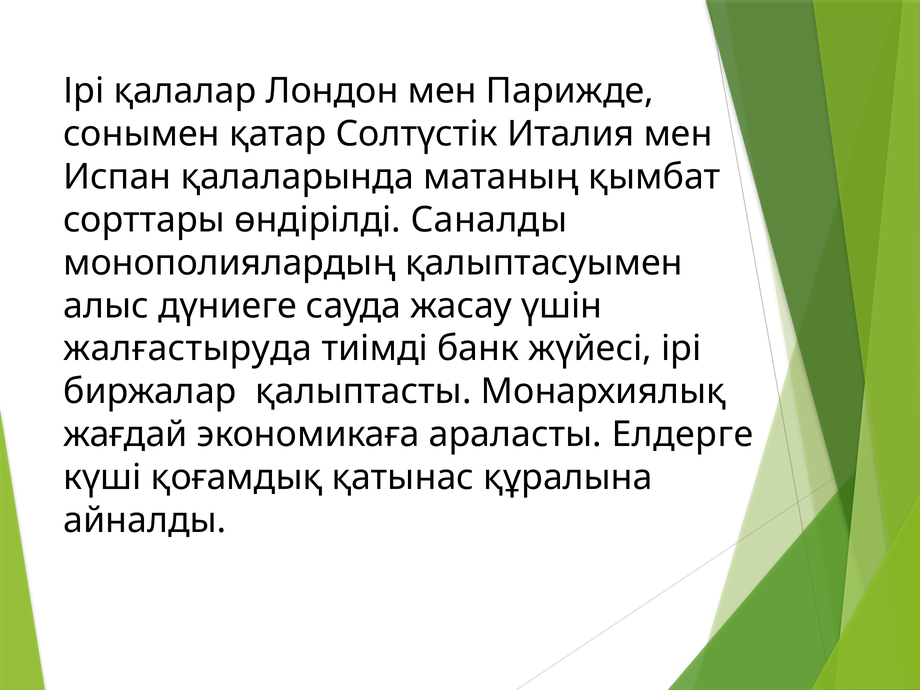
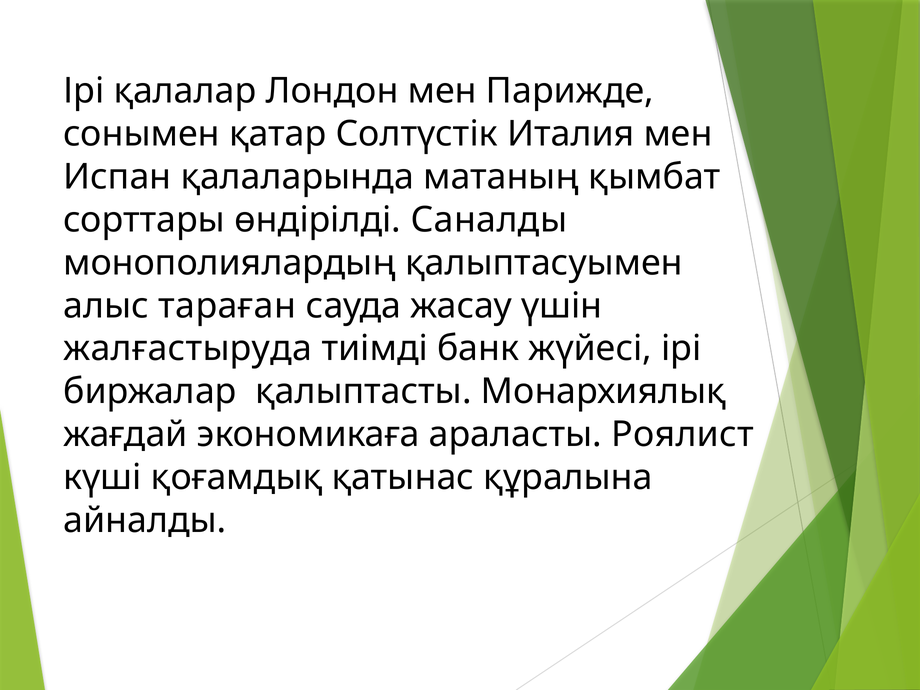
дүниеге: дүниеге -> тараған (227, 306)
Елдерге: Елдерге -> Роялист (683, 435)
